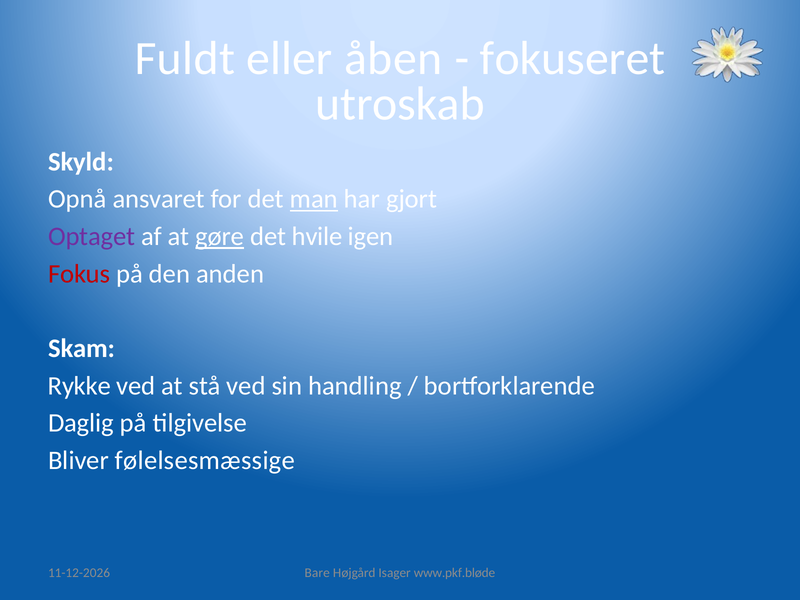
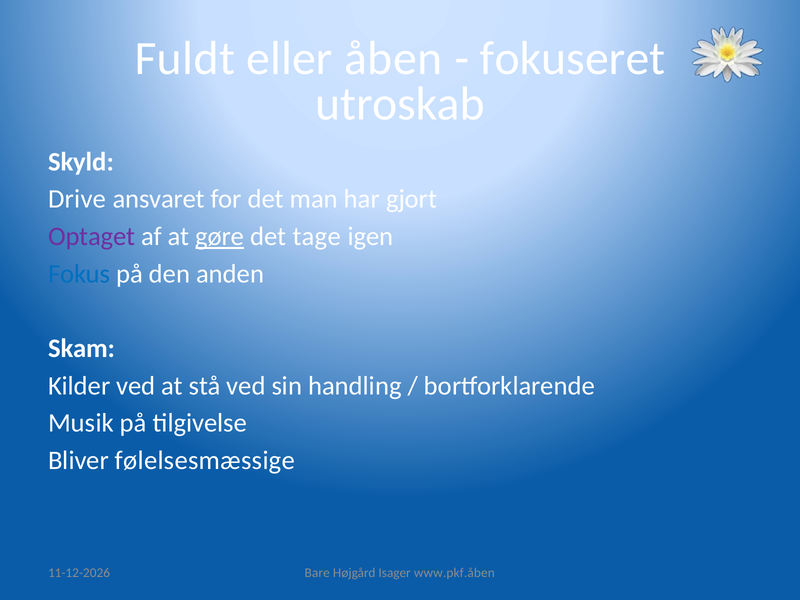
Opnå: Opnå -> Drive (77, 199)
man underline: present -> none (314, 199)
hvile: hvile -> tage (317, 237)
Fokus colour: red -> blue (79, 274)
Rykke: Rykke -> Kilder (79, 386)
Daglig: Daglig -> Musik (81, 423)
www.pkf.bløde: www.pkf.bløde -> www.pkf.åben (454, 573)
